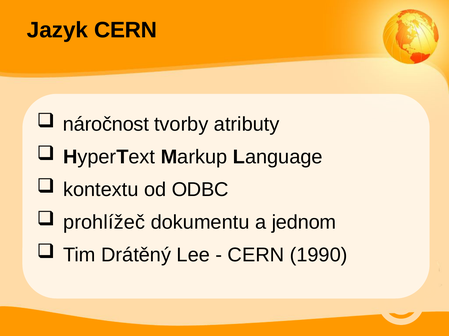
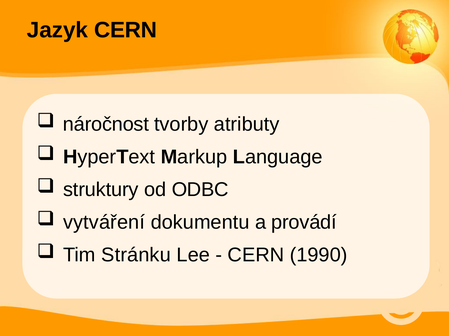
kontextu: kontextu -> struktury (101, 190)
prohlížeč: prohlížeč -> vytváření (104, 223)
jednom: jednom -> provádí (304, 223)
Drátěný: Drátěný -> Stránku (136, 255)
